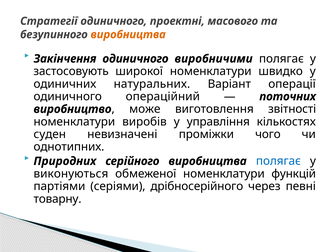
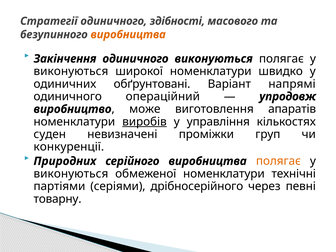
проектні: проектні -> здібності (177, 21)
одиничного виробничими: виробничими -> виконуються (214, 59)
застосовують: застосовують -> виконуються (71, 71)
натуральних: натуральних -> обґрунтовані (152, 84)
операції: операції -> напрямі (292, 84)
поточних: поточних -> упродовж (288, 97)
звітності: звітності -> апаратів (292, 109)
виробів underline: none -> present (144, 122)
чого: чого -> груп (268, 134)
однотипних: однотипних -> конкуренції (69, 147)
полягає colour: blue -> orange (278, 161)
функцій: функцій -> технічні (294, 174)
